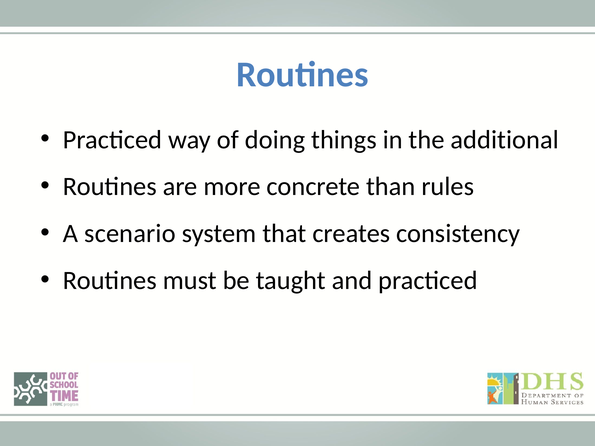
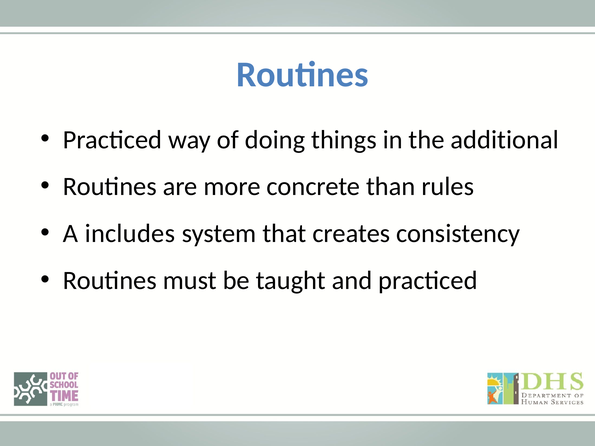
scenario: scenario -> includes (130, 234)
